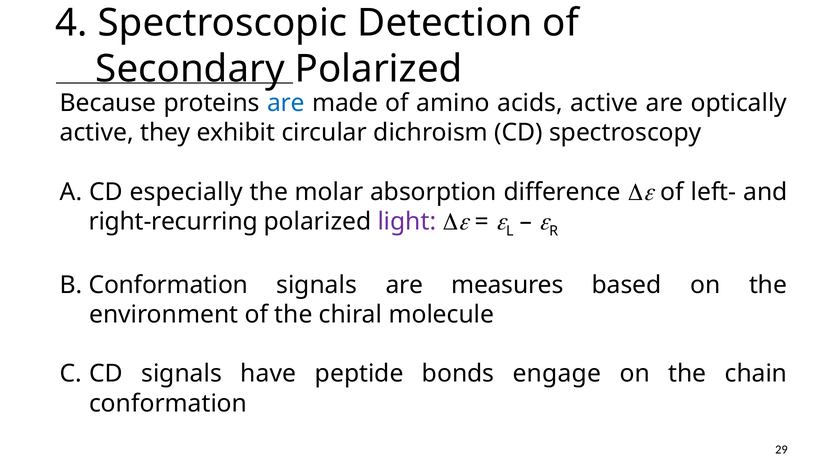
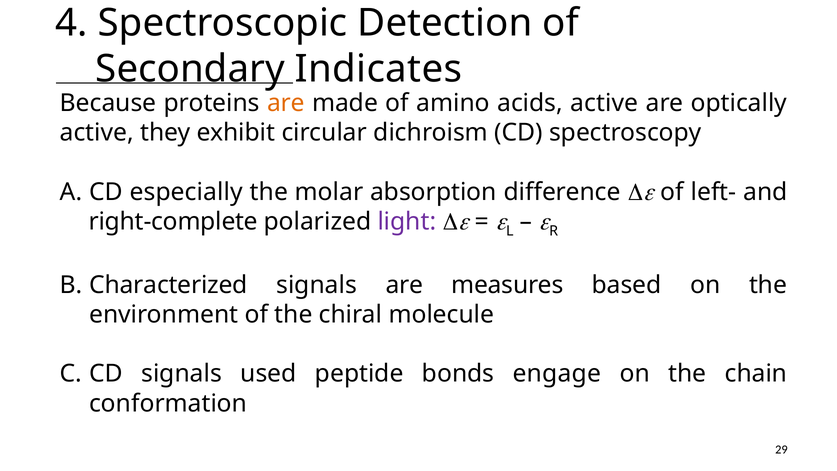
Secondary Polarized: Polarized -> Indicates (378, 69)
are colour: blue -> orange (286, 103)
right-recurring: right-recurring -> right-complete (173, 222)
Conformation: Conformation -> Characterized (168, 285)
have: have -> used (268, 374)
